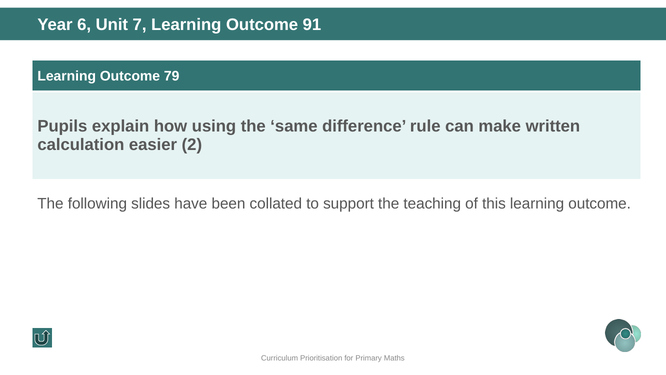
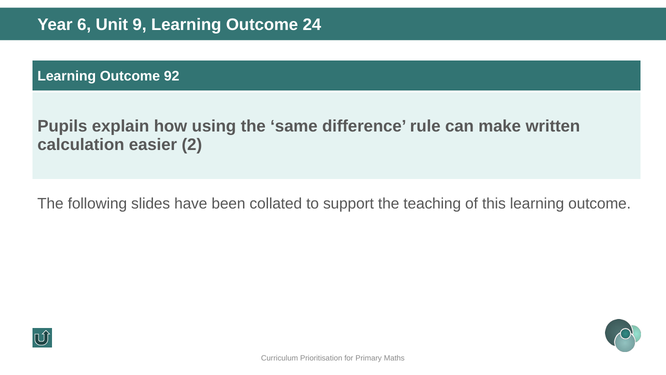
7: 7 -> 9 (140, 25)
91: 91 -> 24 (312, 25)
79: 79 -> 92 (172, 76)
